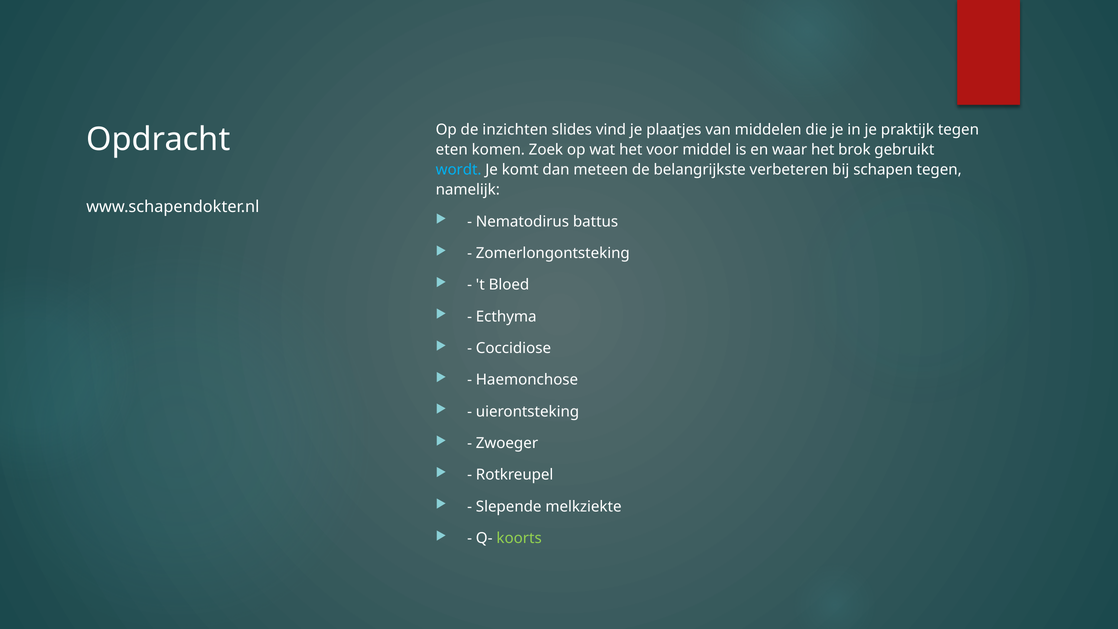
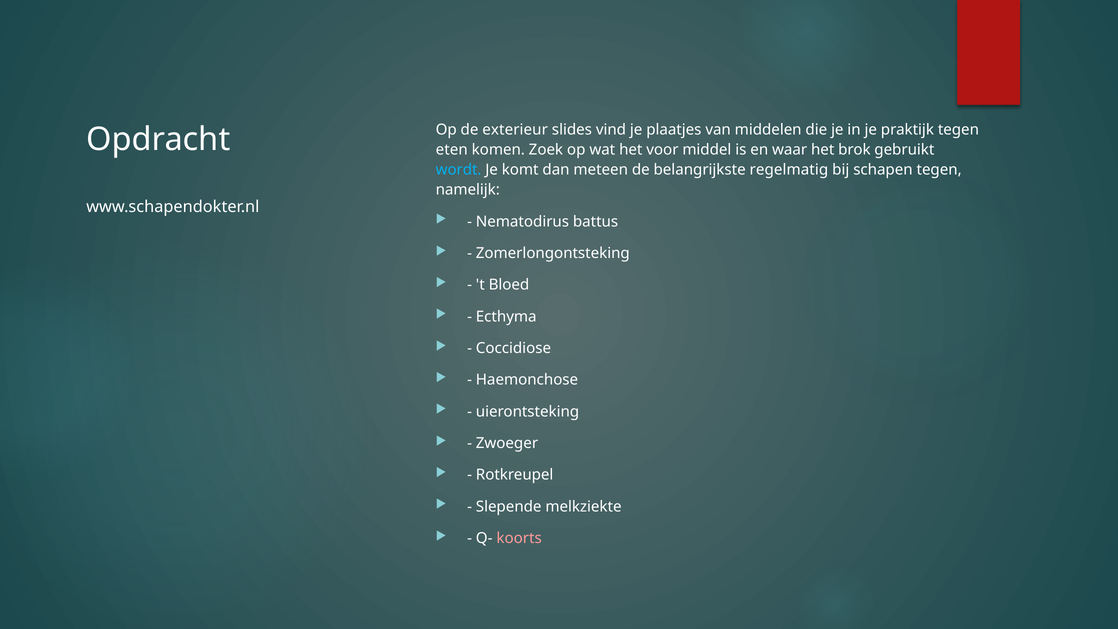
inzichten: inzichten -> exterieur (515, 130)
verbeteren: verbeteren -> regelmatig (789, 170)
koorts colour: light green -> pink (519, 538)
